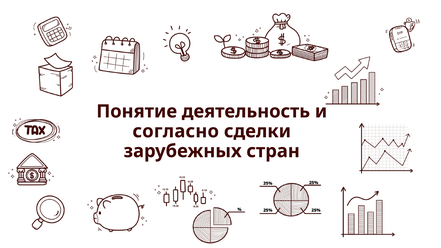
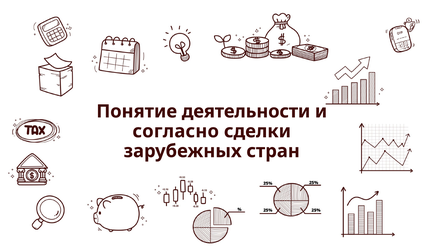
деятельность: деятельность -> деятельности (246, 111)
